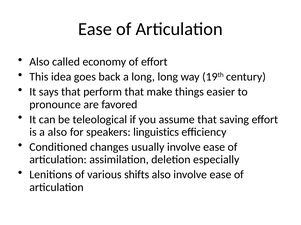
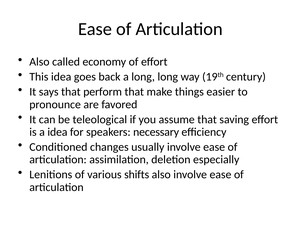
a also: also -> idea (57, 132)
linguistics: linguistics -> necessary (156, 132)
